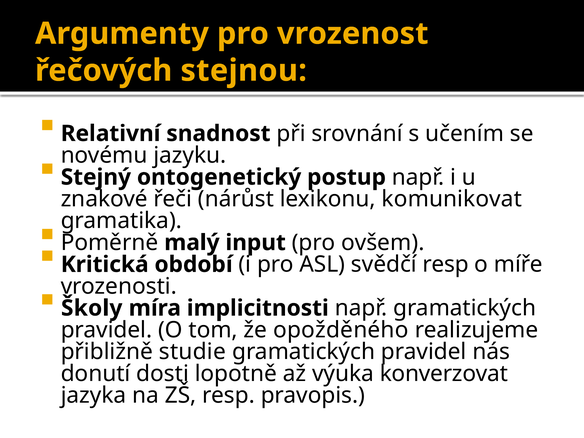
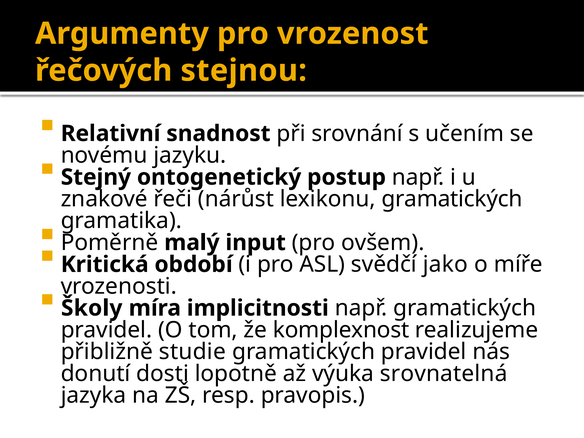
lexikonu komunikovat: komunikovat -> gramatických (452, 199)
svědčí resp: resp -> jako (445, 264)
opožděného: opožděného -> komplexnost (341, 330)
konverzovat: konverzovat -> srovnatelná (444, 374)
